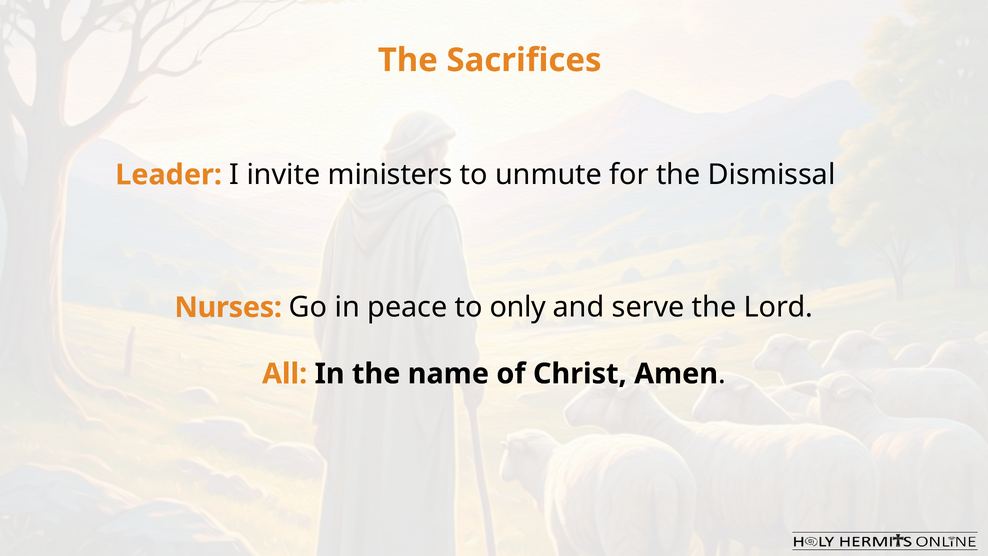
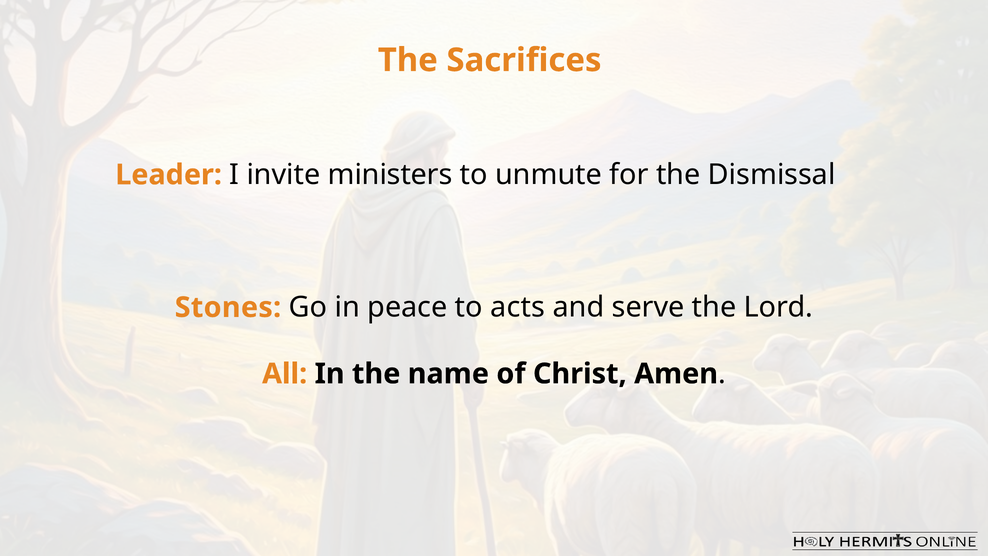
Nurses: Nurses -> Stones (228, 307)
only: only -> acts (518, 307)
